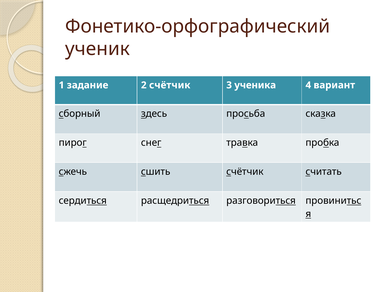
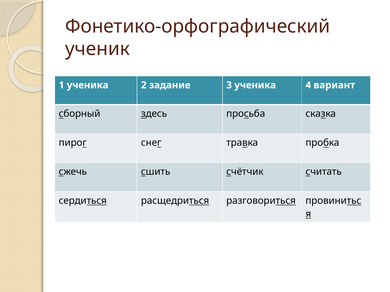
1 задание: задание -> ученика (88, 85)
2 счётчик: счётчик -> задание (170, 85)
